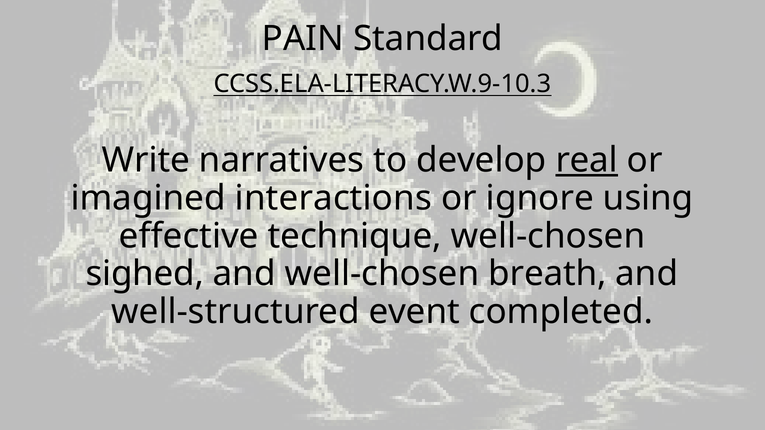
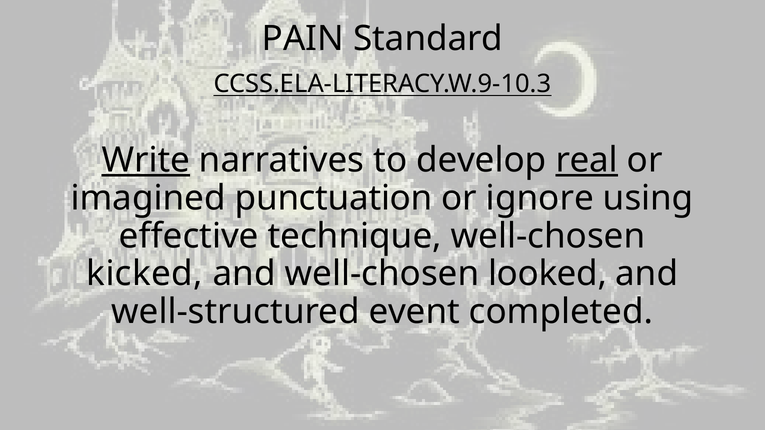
Write underline: none -> present (146, 160)
interactions: interactions -> punctuation (334, 198)
sighed: sighed -> kicked (145, 274)
breath: breath -> looked (548, 274)
